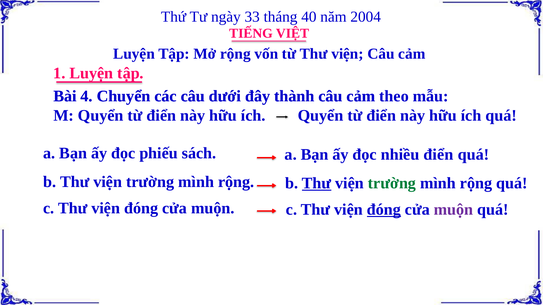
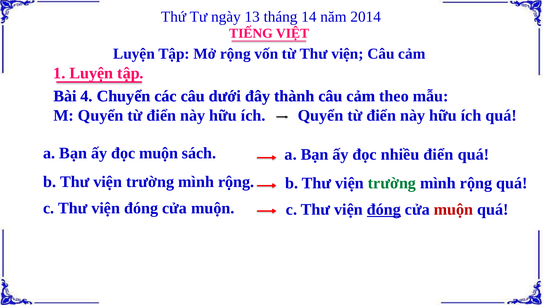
33: 33 -> 13 (252, 17)
40: 40 -> 14 (309, 17)
2004: 2004 -> 2014 (366, 17)
đọc phiếu: phiếu -> muộn (159, 153)
Thư underline: present -> none (317, 183)
muộn colour: purple -> red (454, 210)
